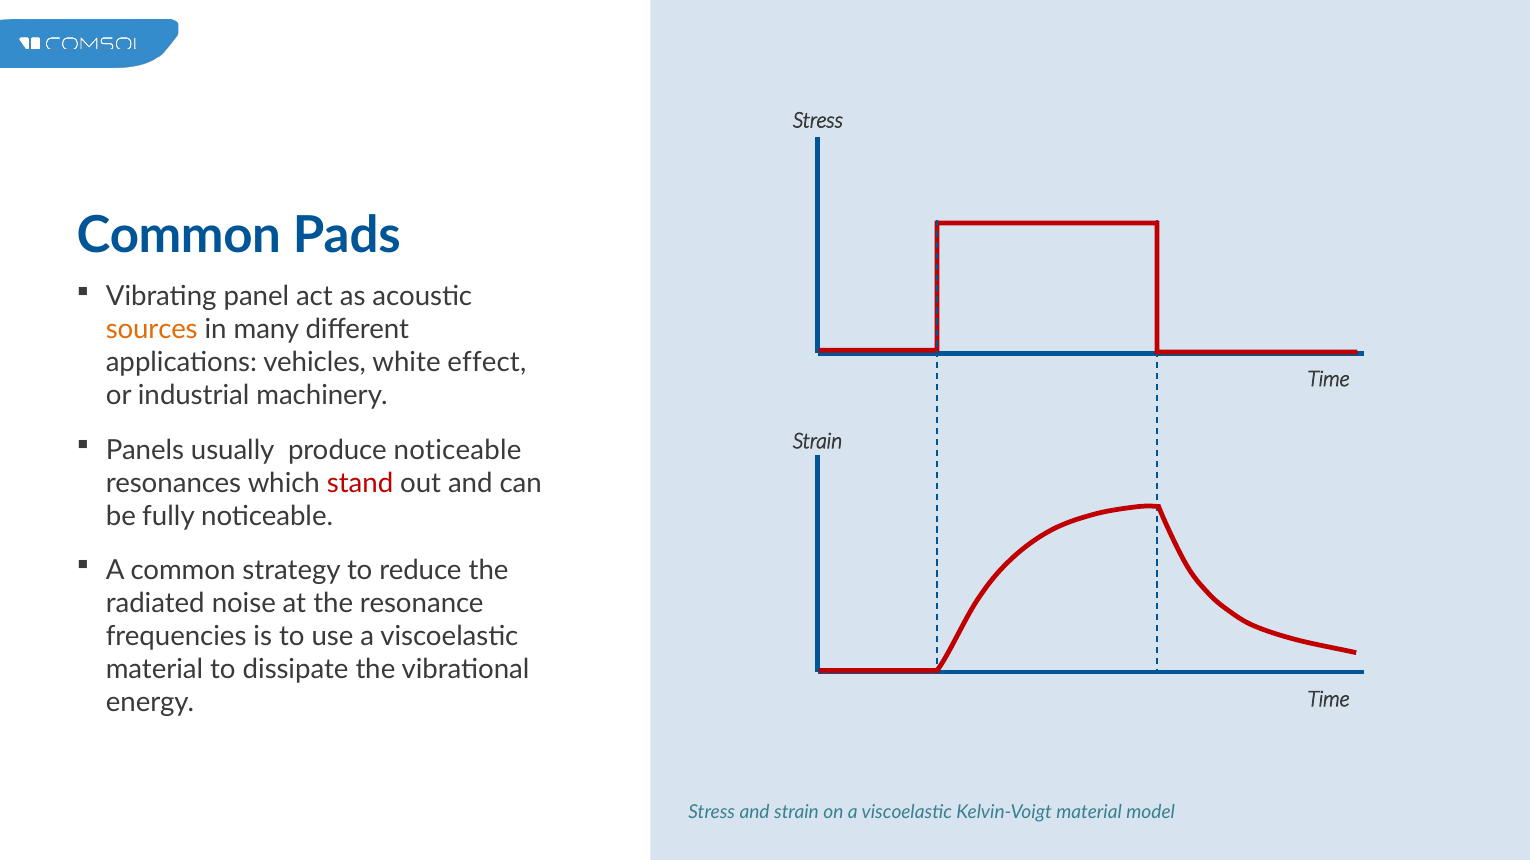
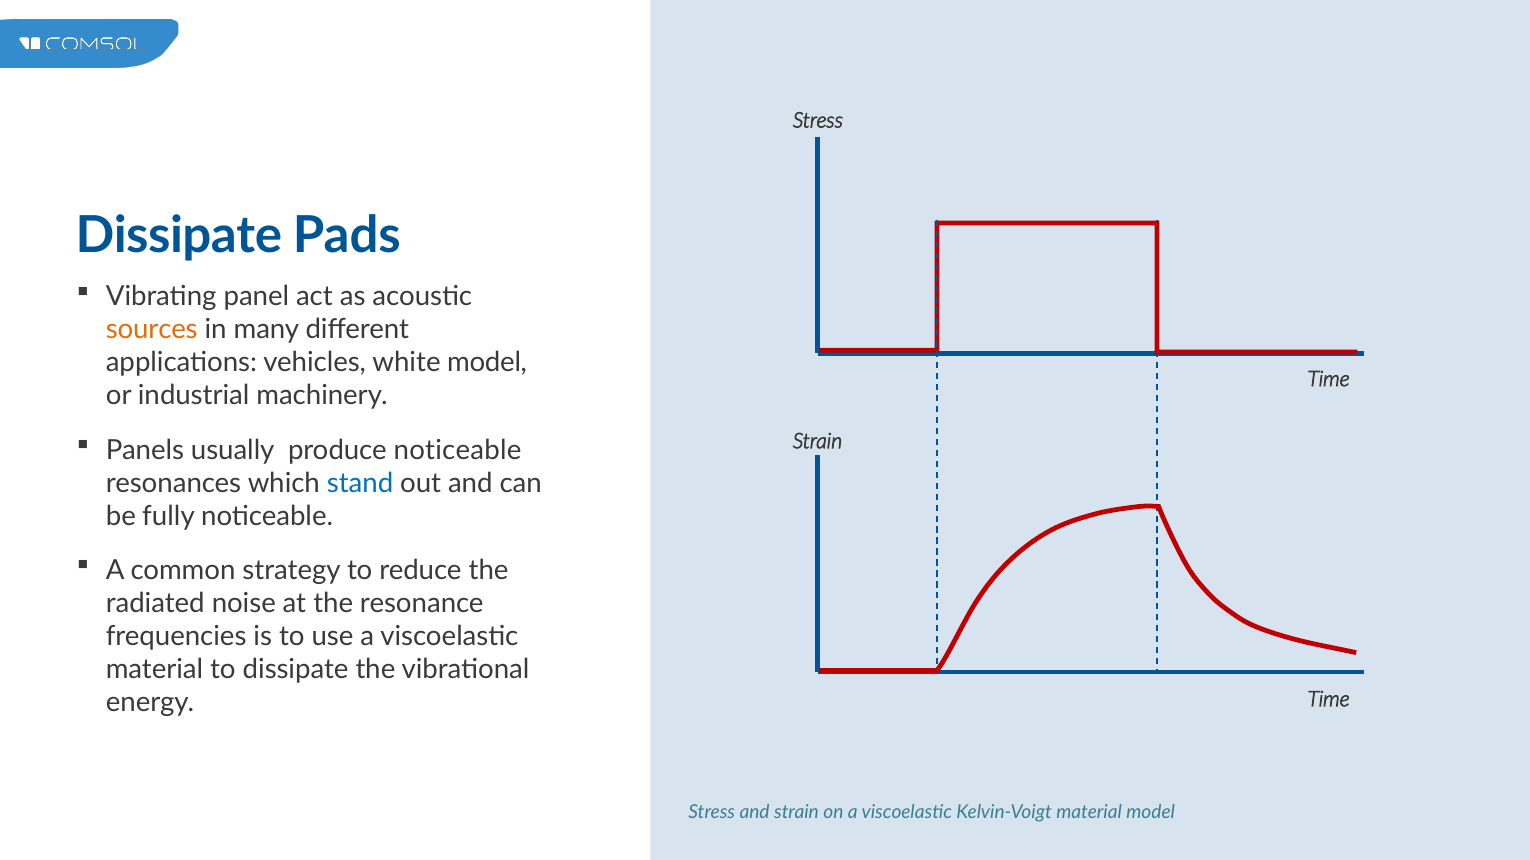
Common: Common -> Dissipate (179, 235)
white effect: effect -> model (487, 363)
stand colour: red -> blue (360, 483)
